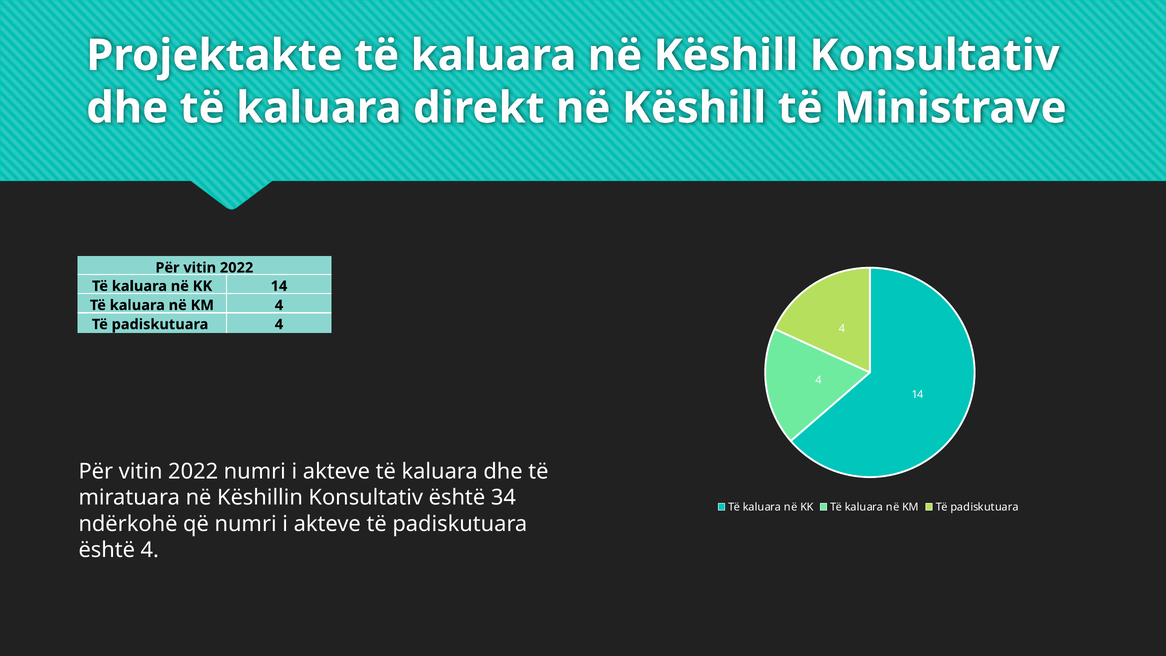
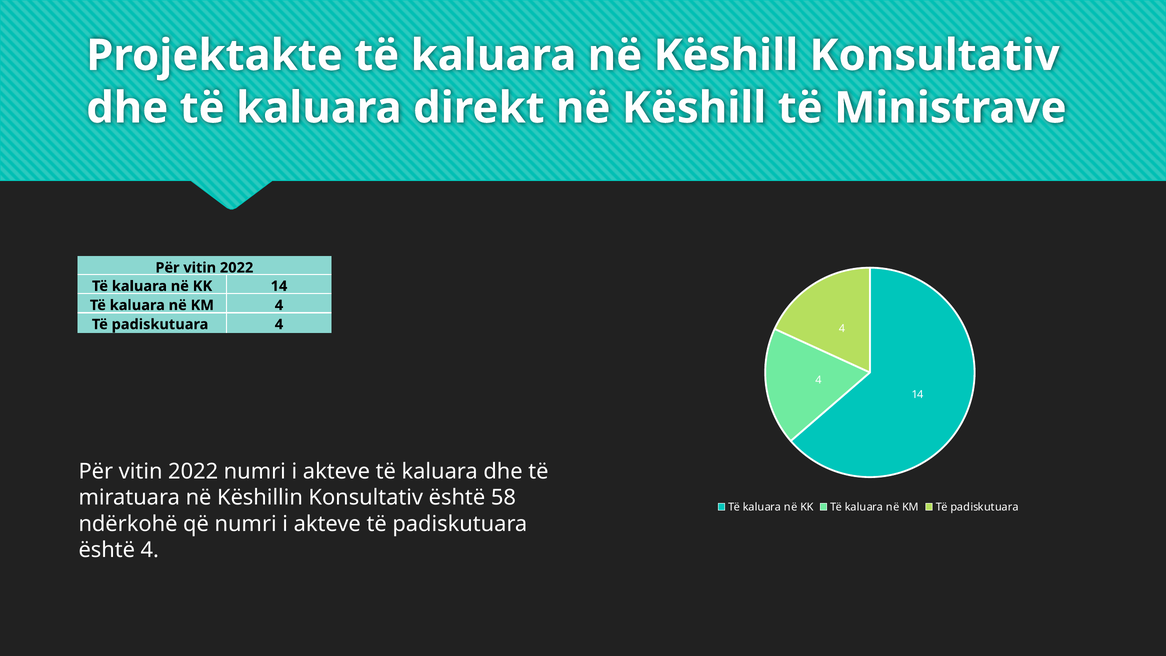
34: 34 -> 58 (503, 498)
